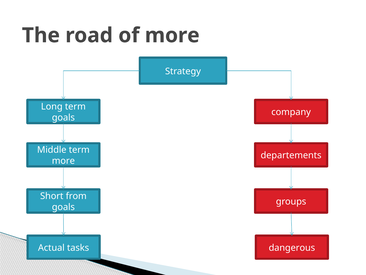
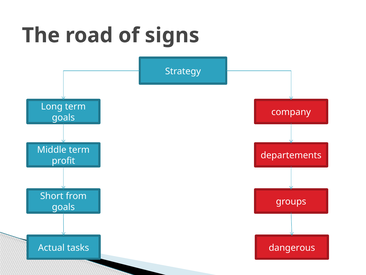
of more: more -> signs (172, 35)
more: more -> profit (63, 161)
